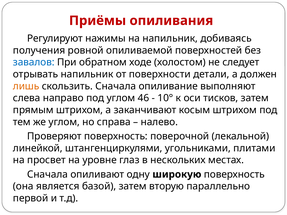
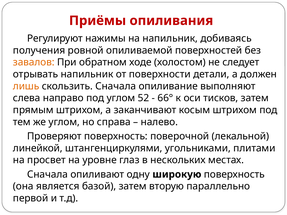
завалов colour: blue -> orange (34, 62)
46: 46 -> 52 (143, 98)
10°: 10° -> 66° (165, 98)
